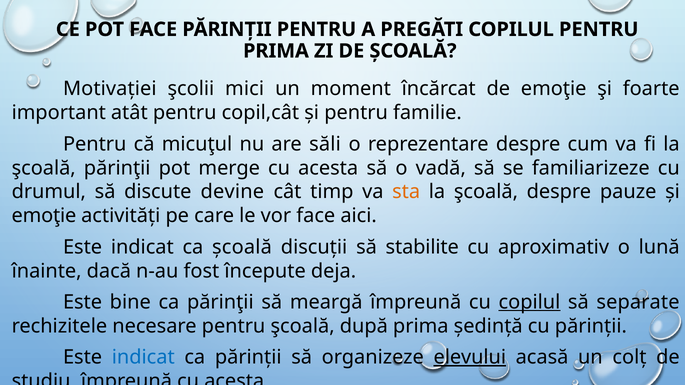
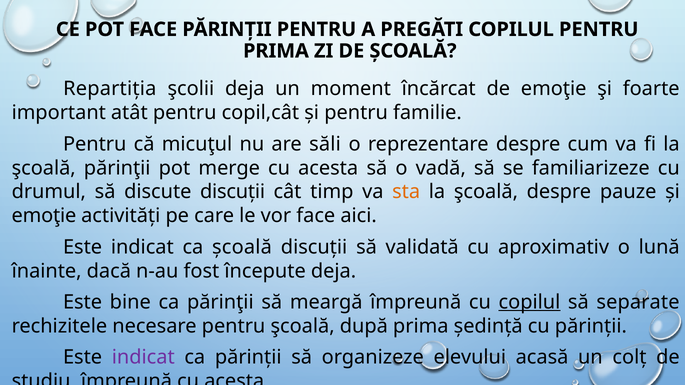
Motivației: Motivației -> Repartiția (110, 89)
şcolii mici: mici -> deja (245, 89)
discute devine: devine -> discuții (233, 192)
stabilite: stabilite -> validată (422, 247)
indicat colour: blue -> purple (143, 357)
elevului underline: present -> none (470, 357)
